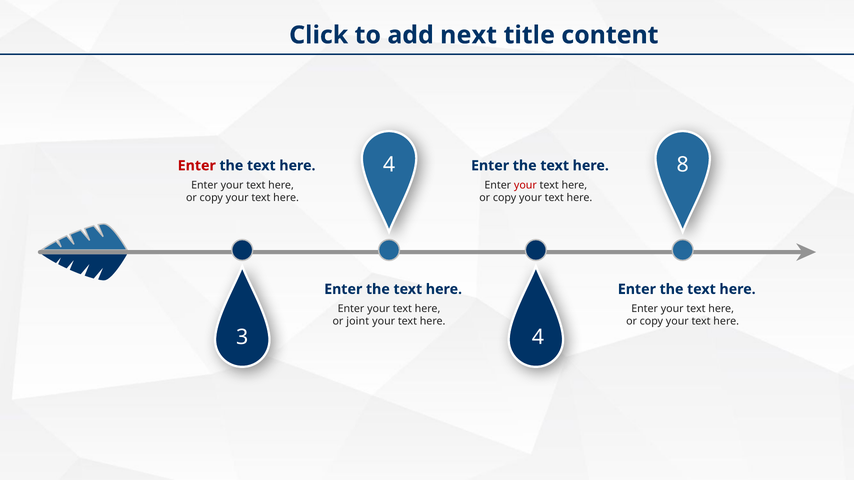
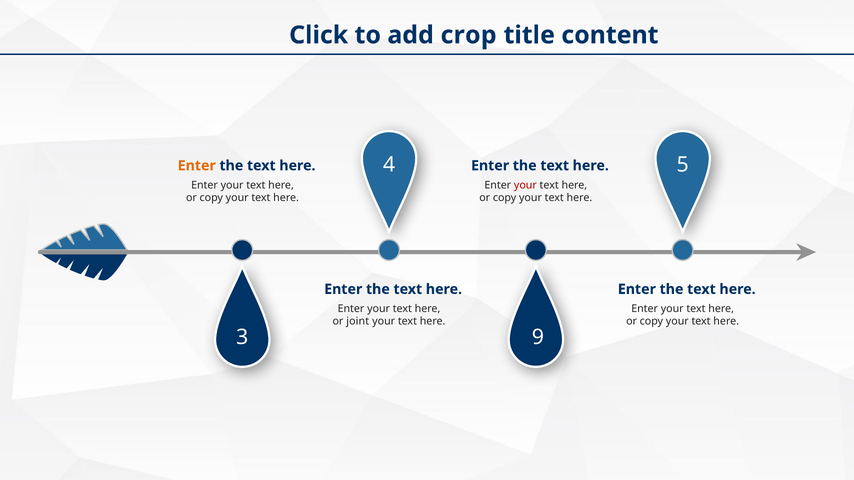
next: next -> crop (469, 35)
8: 8 -> 5 (683, 165)
Enter colour: red -> orange (197, 166)
3 4: 4 -> 9 (538, 337)
